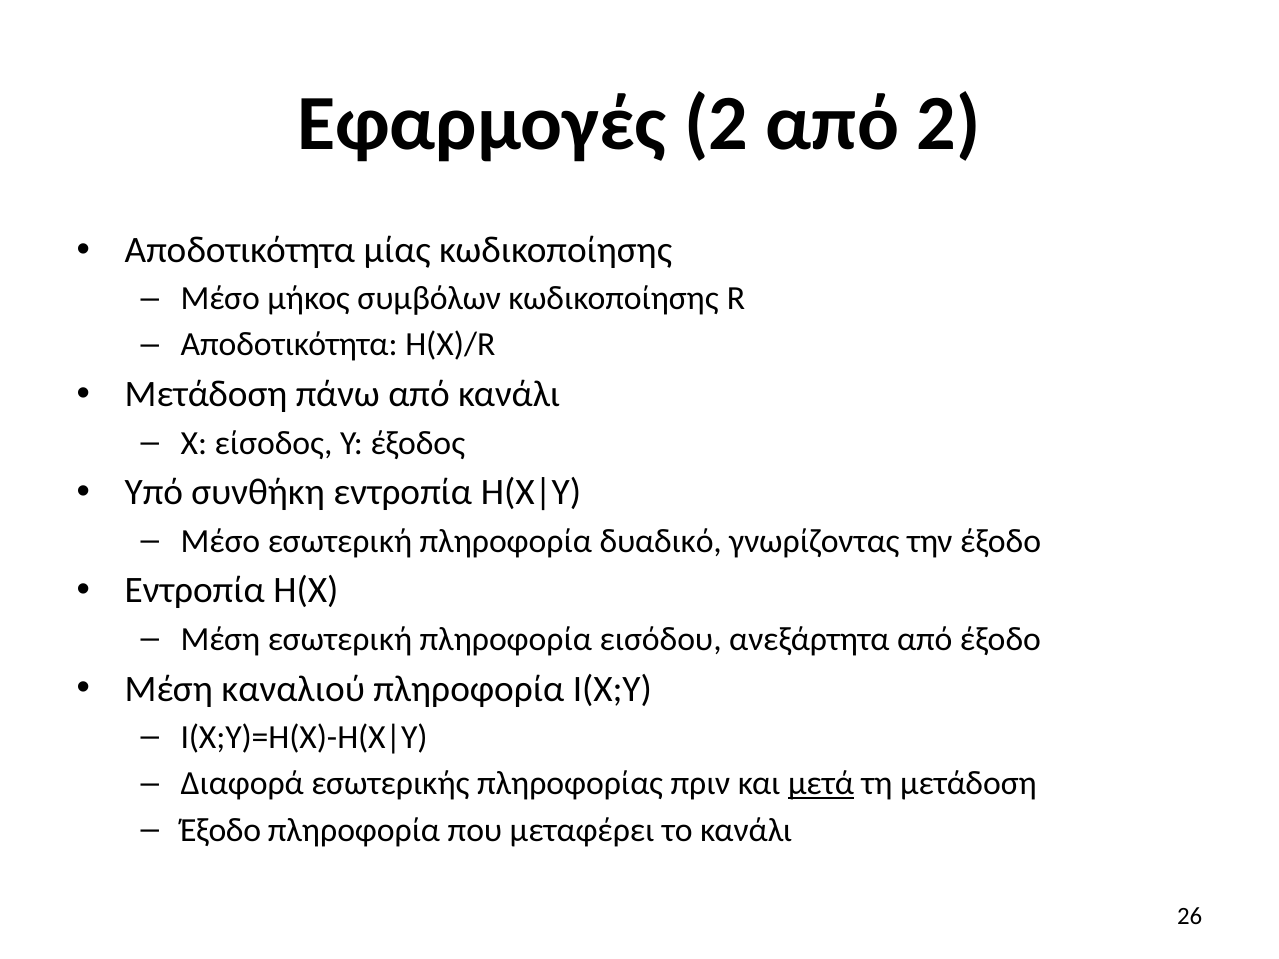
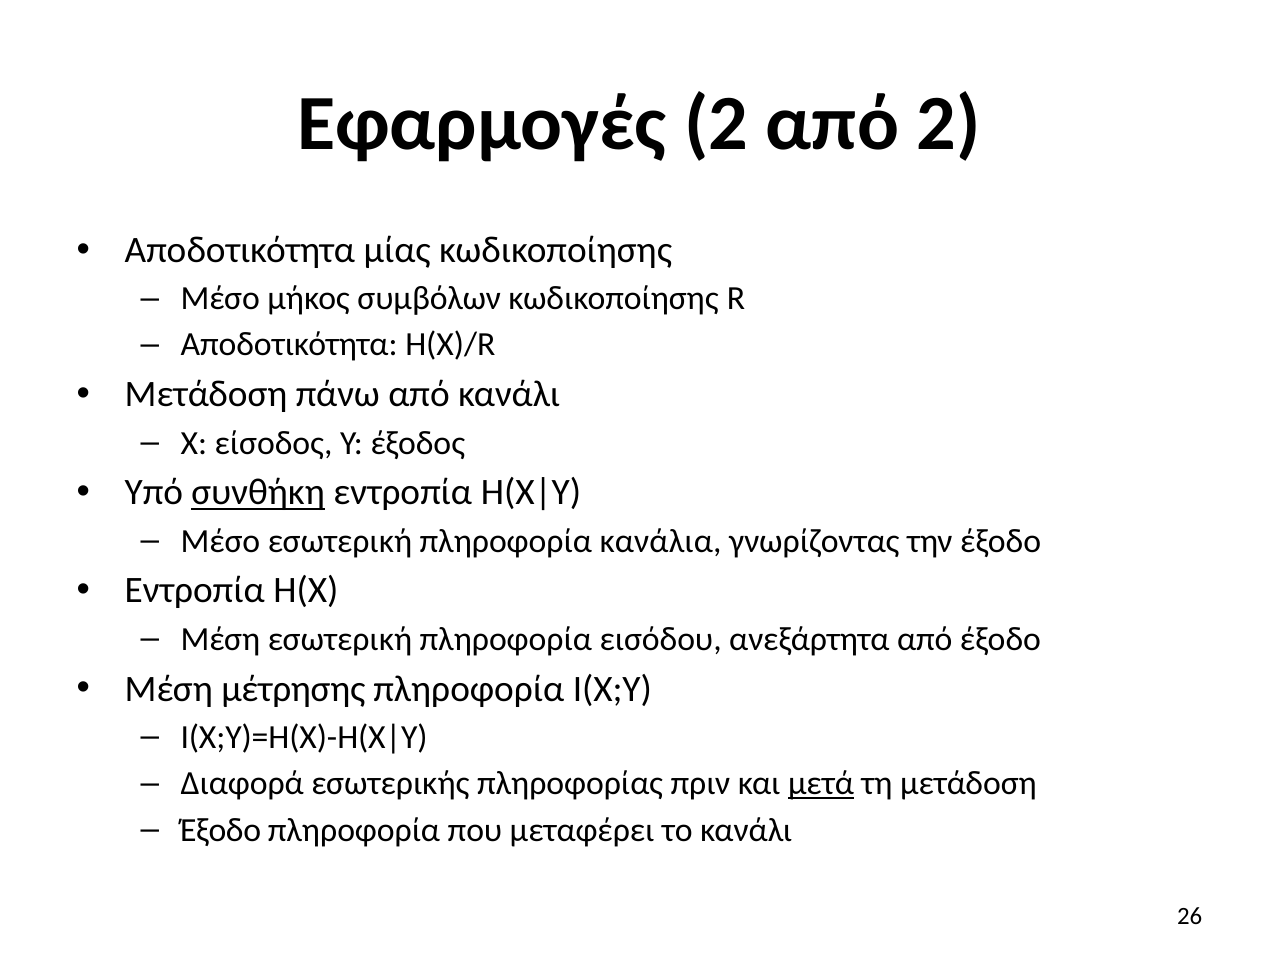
συνθήκη underline: none -> present (258, 493)
δυαδικό: δυαδικό -> κανάλια (661, 541)
καναλιού: καναλιού -> μέτρησης (293, 689)
